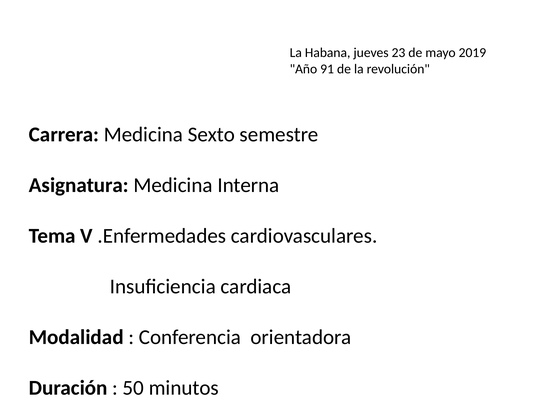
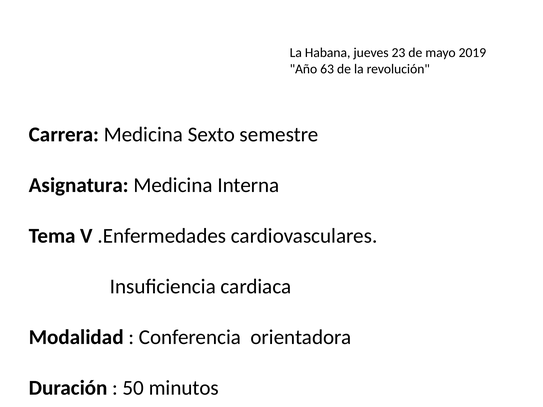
91: 91 -> 63 (327, 69)
